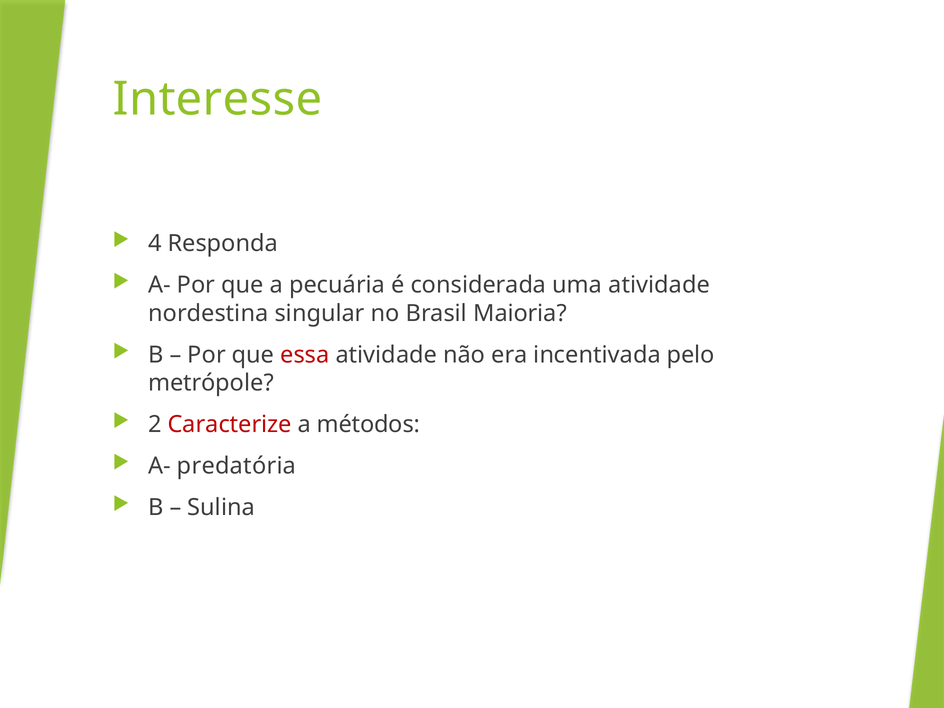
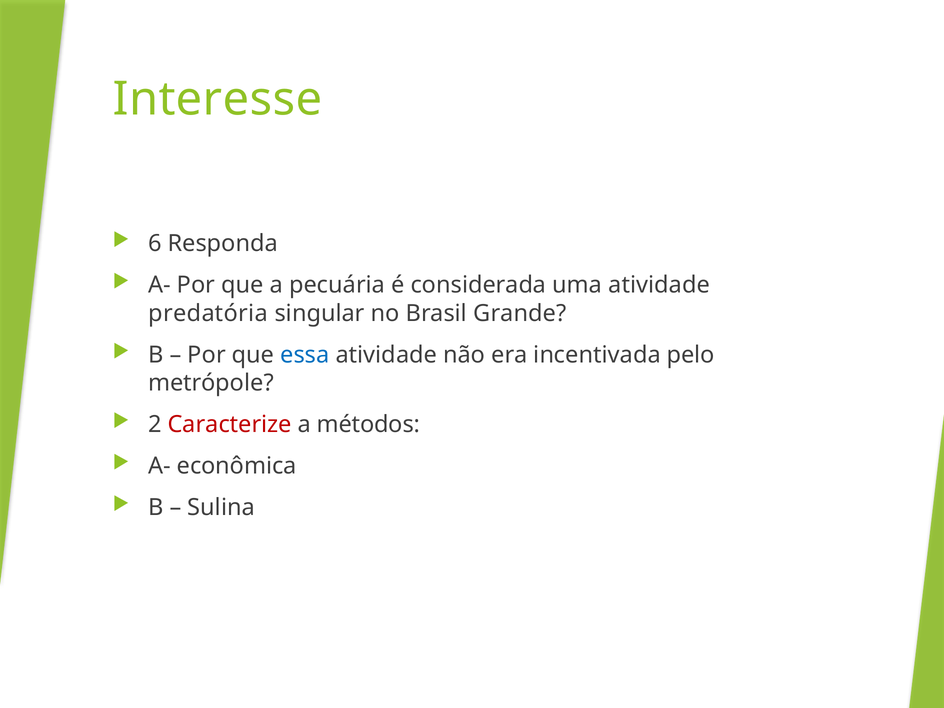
4: 4 -> 6 (155, 244)
nordestina: nordestina -> predatória (208, 313)
Maioria: Maioria -> Grande (520, 313)
essa colour: red -> blue (305, 355)
predatória: predatória -> econômica (237, 466)
